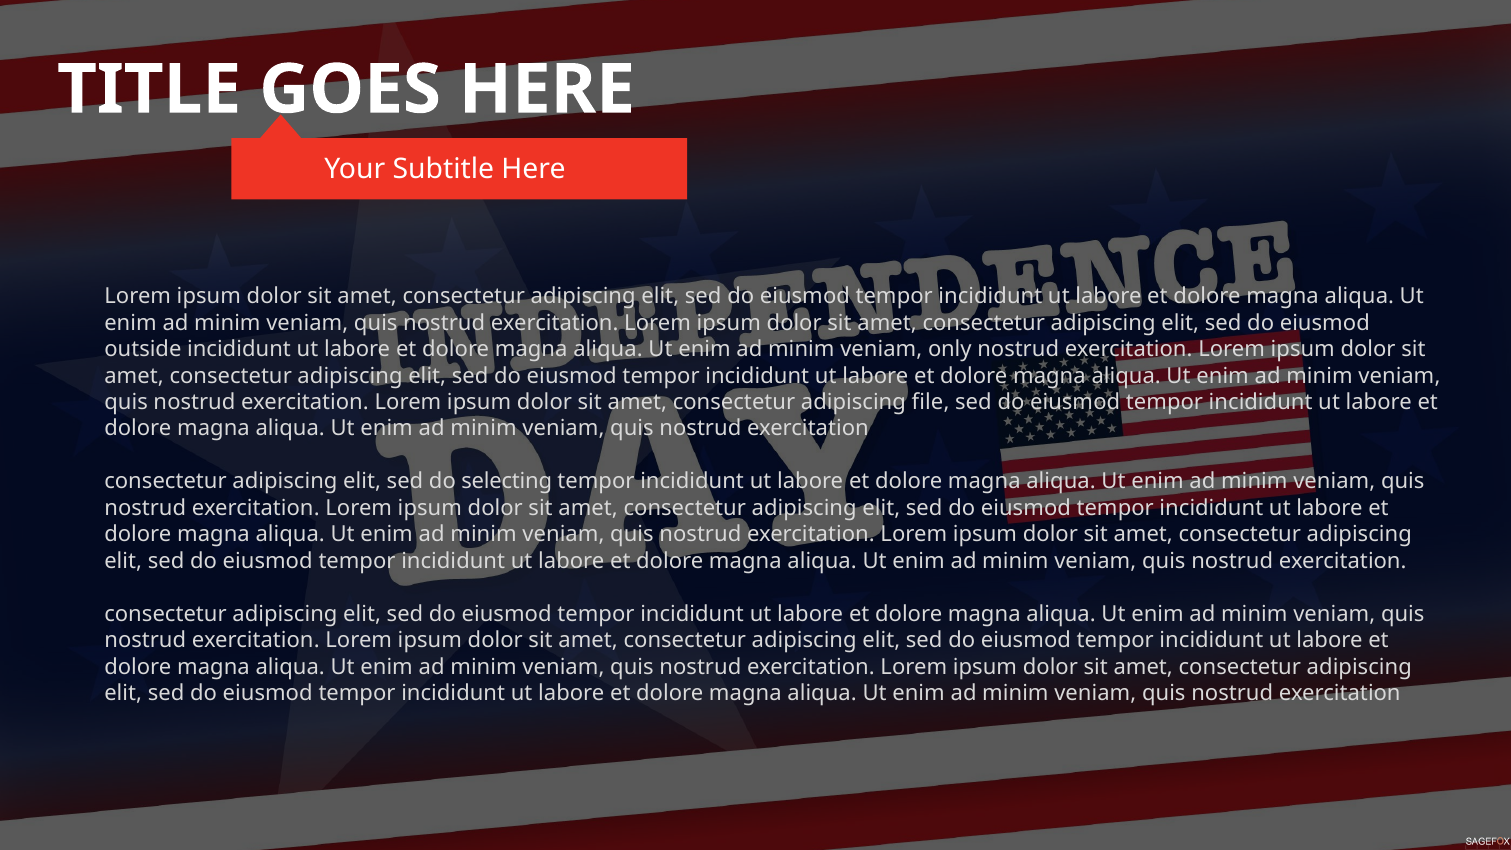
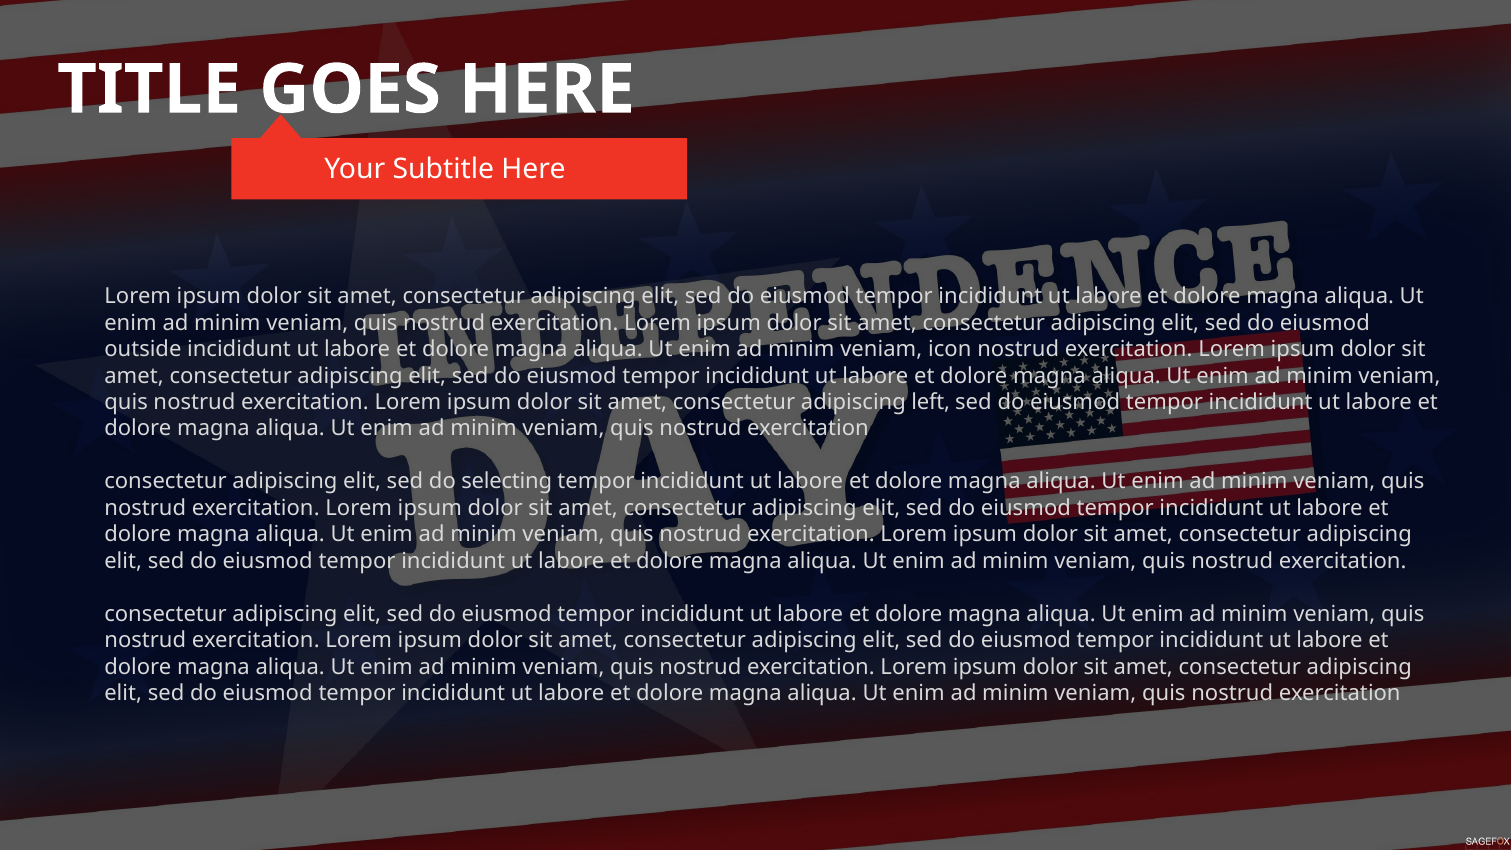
only: only -> icon (950, 349)
file: file -> left (931, 402)
